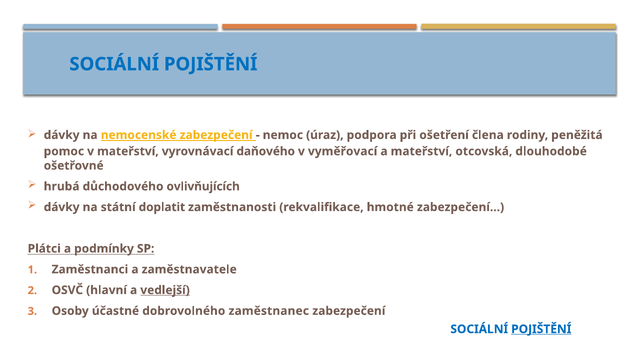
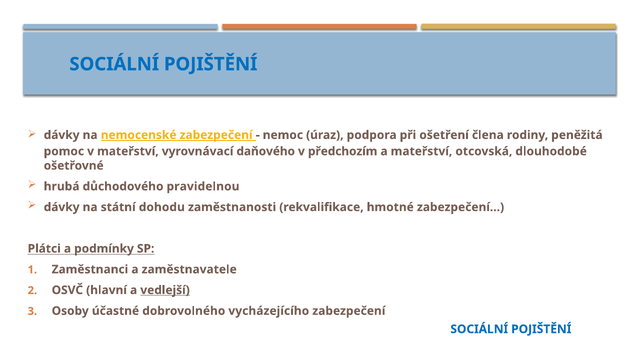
vyměřovací: vyměřovací -> předchozím (343, 151)
ovlivňujících: ovlivňujících -> pravidelnou (203, 187)
doplatit: doplatit -> dohodu (162, 207)
zaměstnanec: zaměstnanec -> vycházejícího (269, 311)
POJIŠTĚNÍ underline: present -> none (541, 330)
